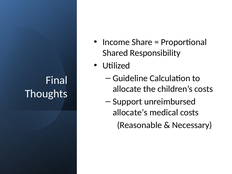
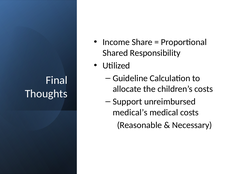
allocate’s: allocate’s -> medical’s (130, 112)
